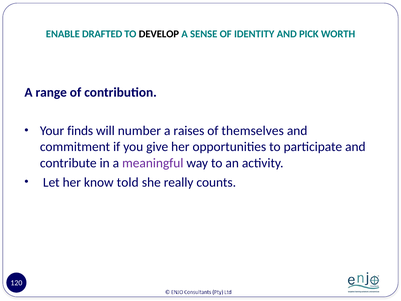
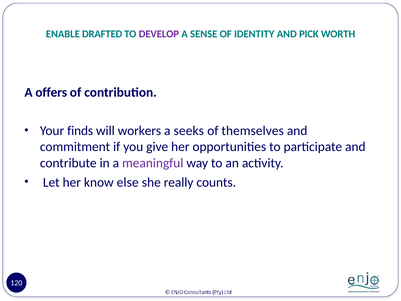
DEVELOP colour: black -> purple (159, 34)
range: range -> offers (51, 92)
number: number -> workers (139, 131)
raises: raises -> seeks (189, 131)
told: told -> else (128, 182)
